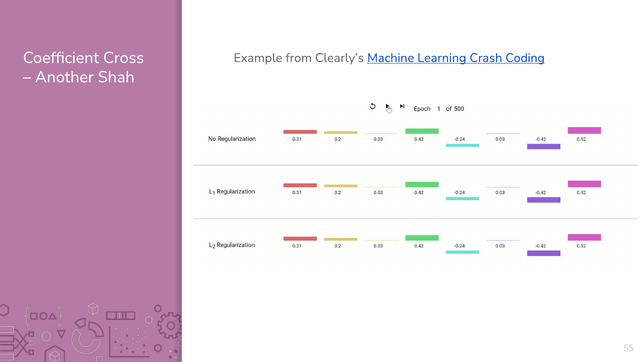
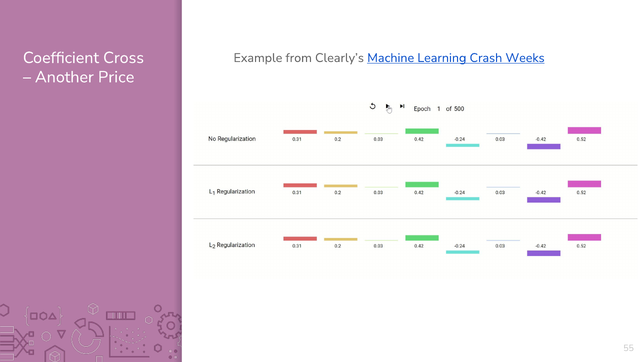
Coding: Coding -> Weeks (525, 58)
Shah: Shah -> Price (116, 77)
